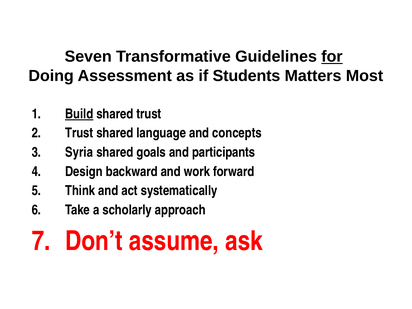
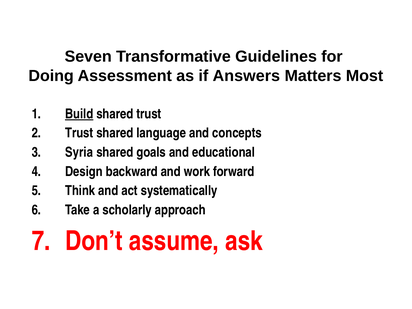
for underline: present -> none (332, 57)
Students: Students -> Answers (246, 76)
participants: participants -> educational (224, 152)
